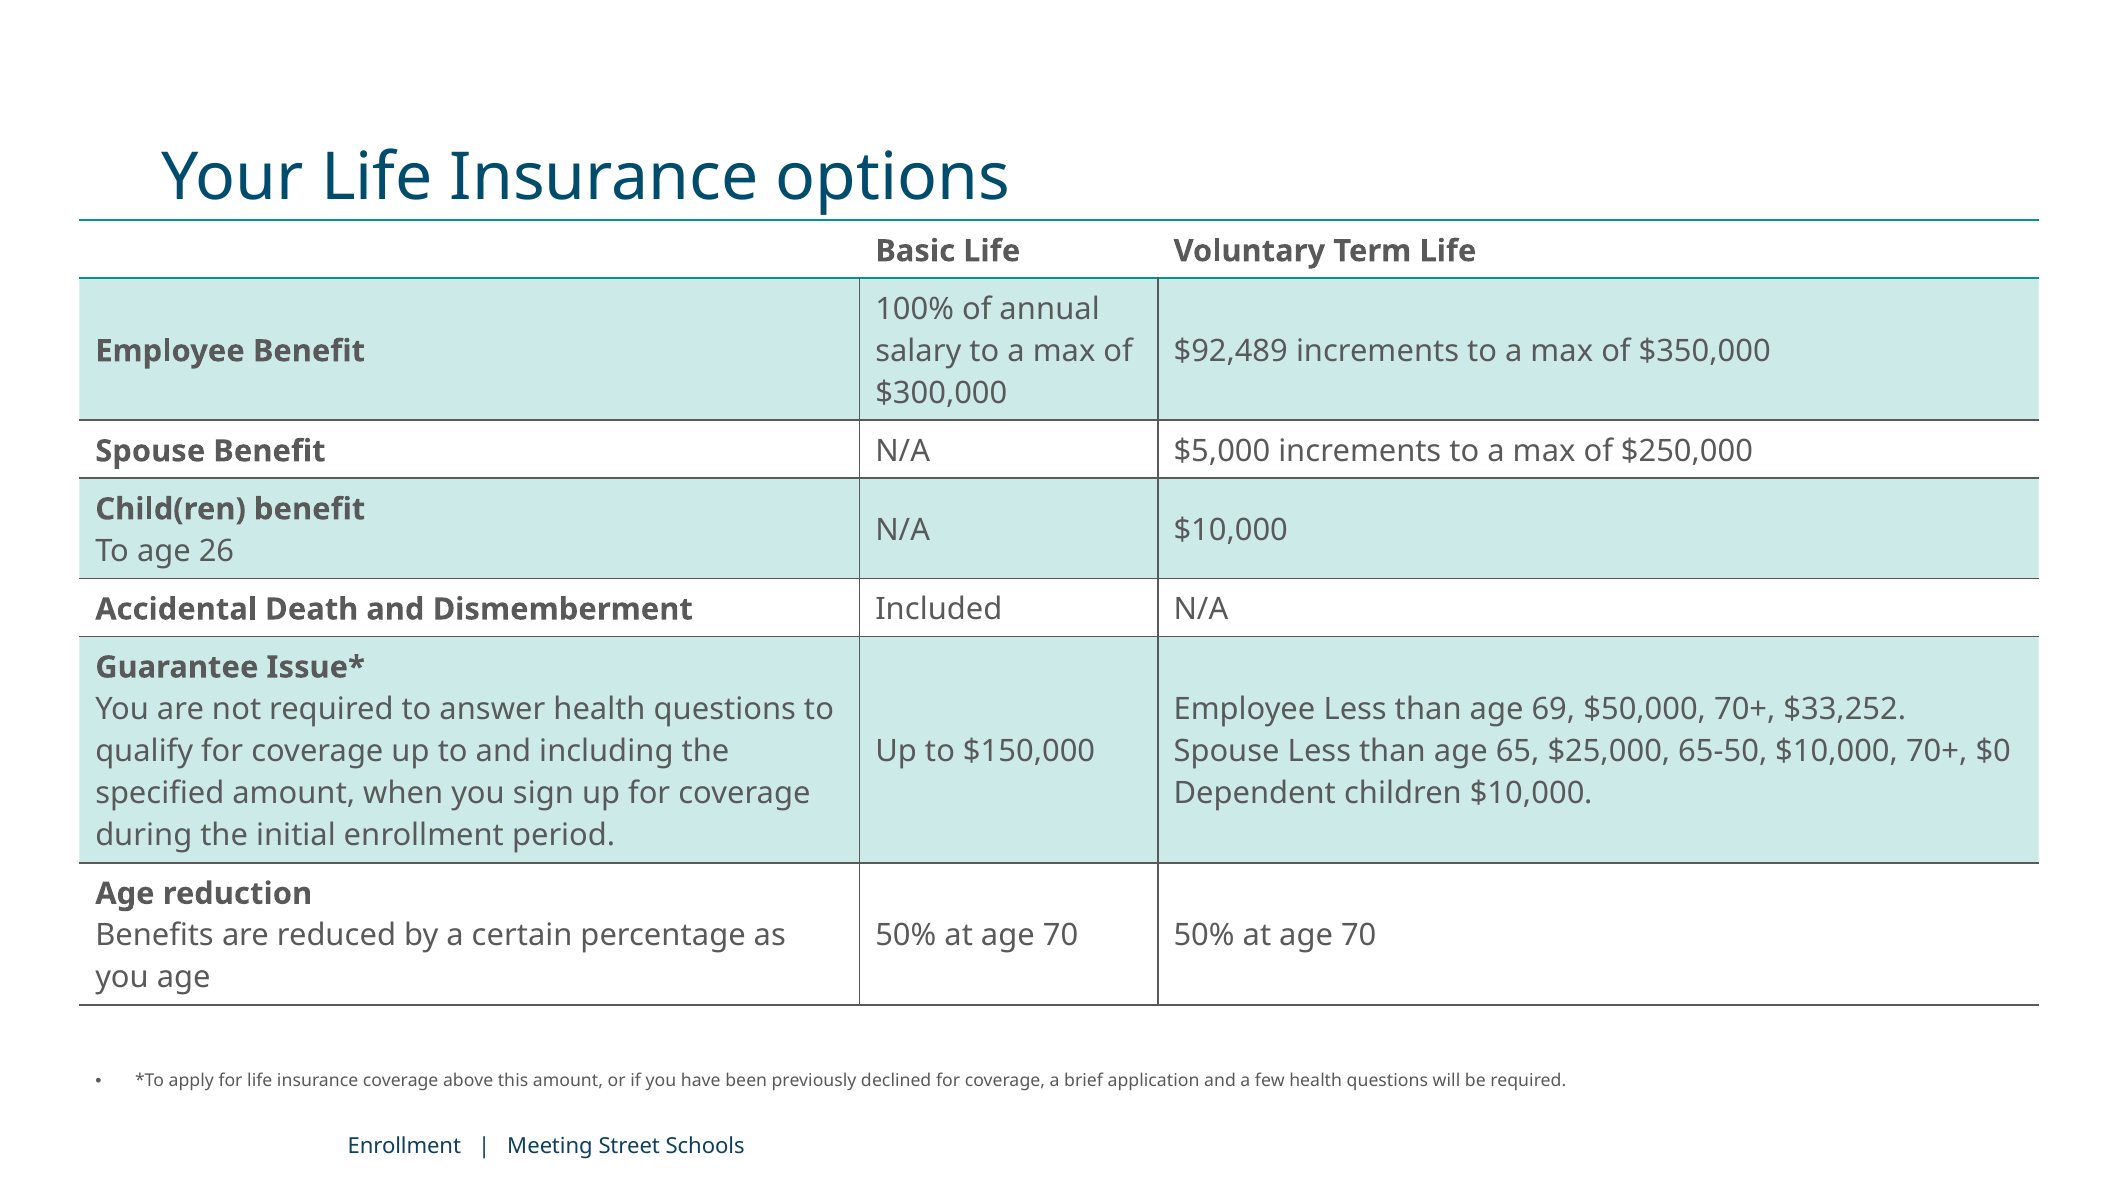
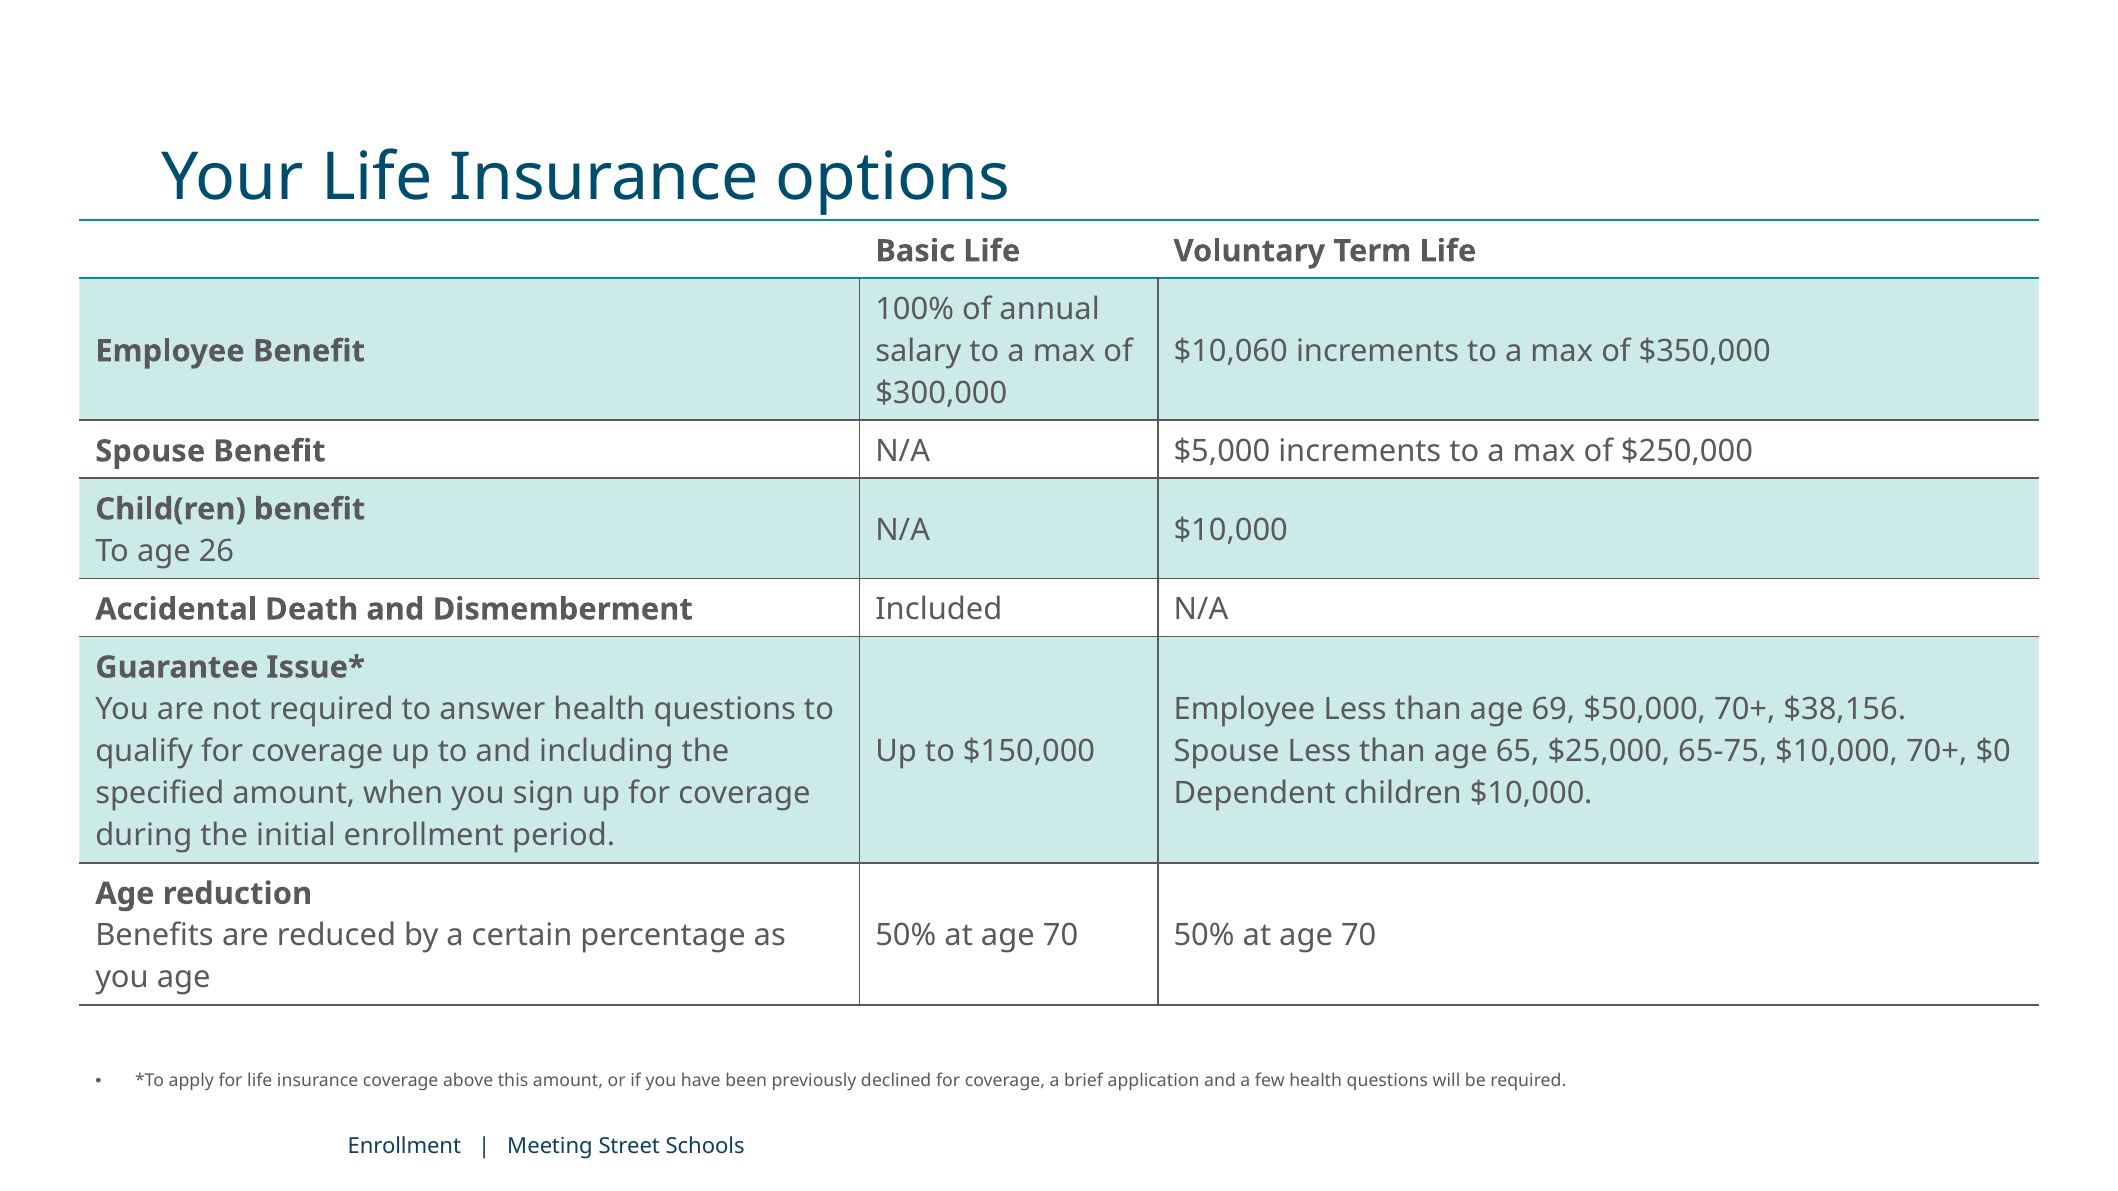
$92,489: $92,489 -> $10,060 (1231, 351)
$33,252: $33,252 -> $38,156 (1845, 710)
65-50: 65-50 -> 65-75 (1723, 752)
